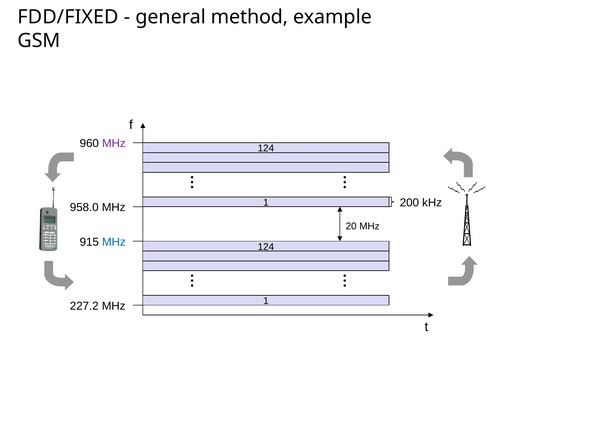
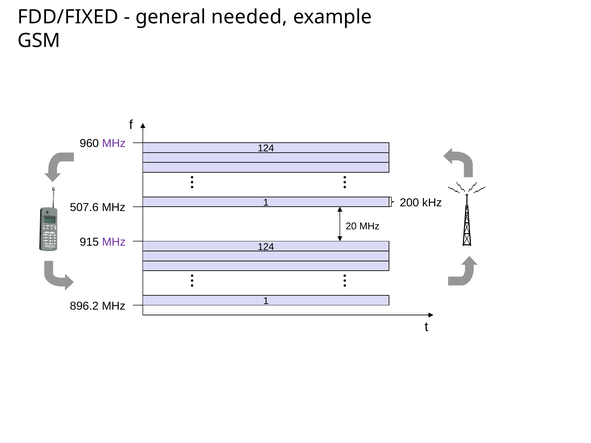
method: method -> needed (249, 17)
958.0: 958.0 -> 507.6 (84, 208)
MHz colour: blue -> purple (114, 242)
227.2: 227.2 -> 896.2 (84, 306)
